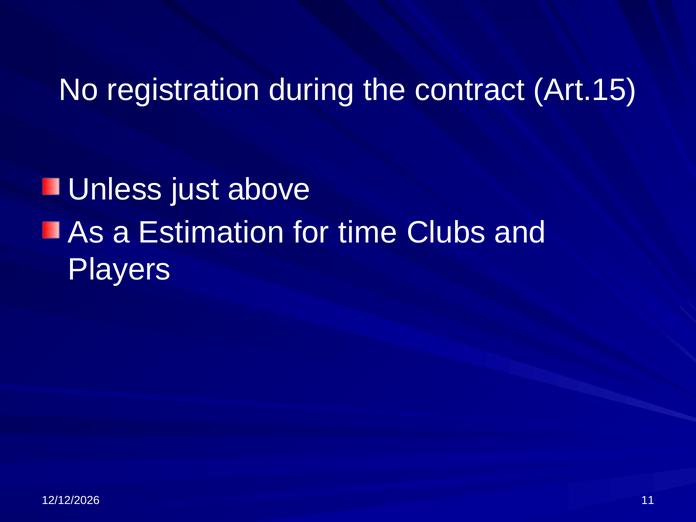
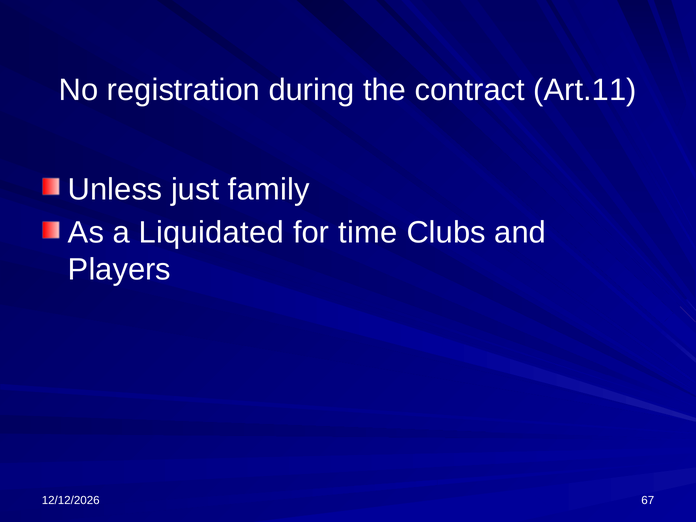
Art.15: Art.15 -> Art.11 (585, 90)
above: above -> family (269, 189)
Estimation: Estimation -> Liquidated (211, 233)
11: 11 -> 67 (648, 500)
